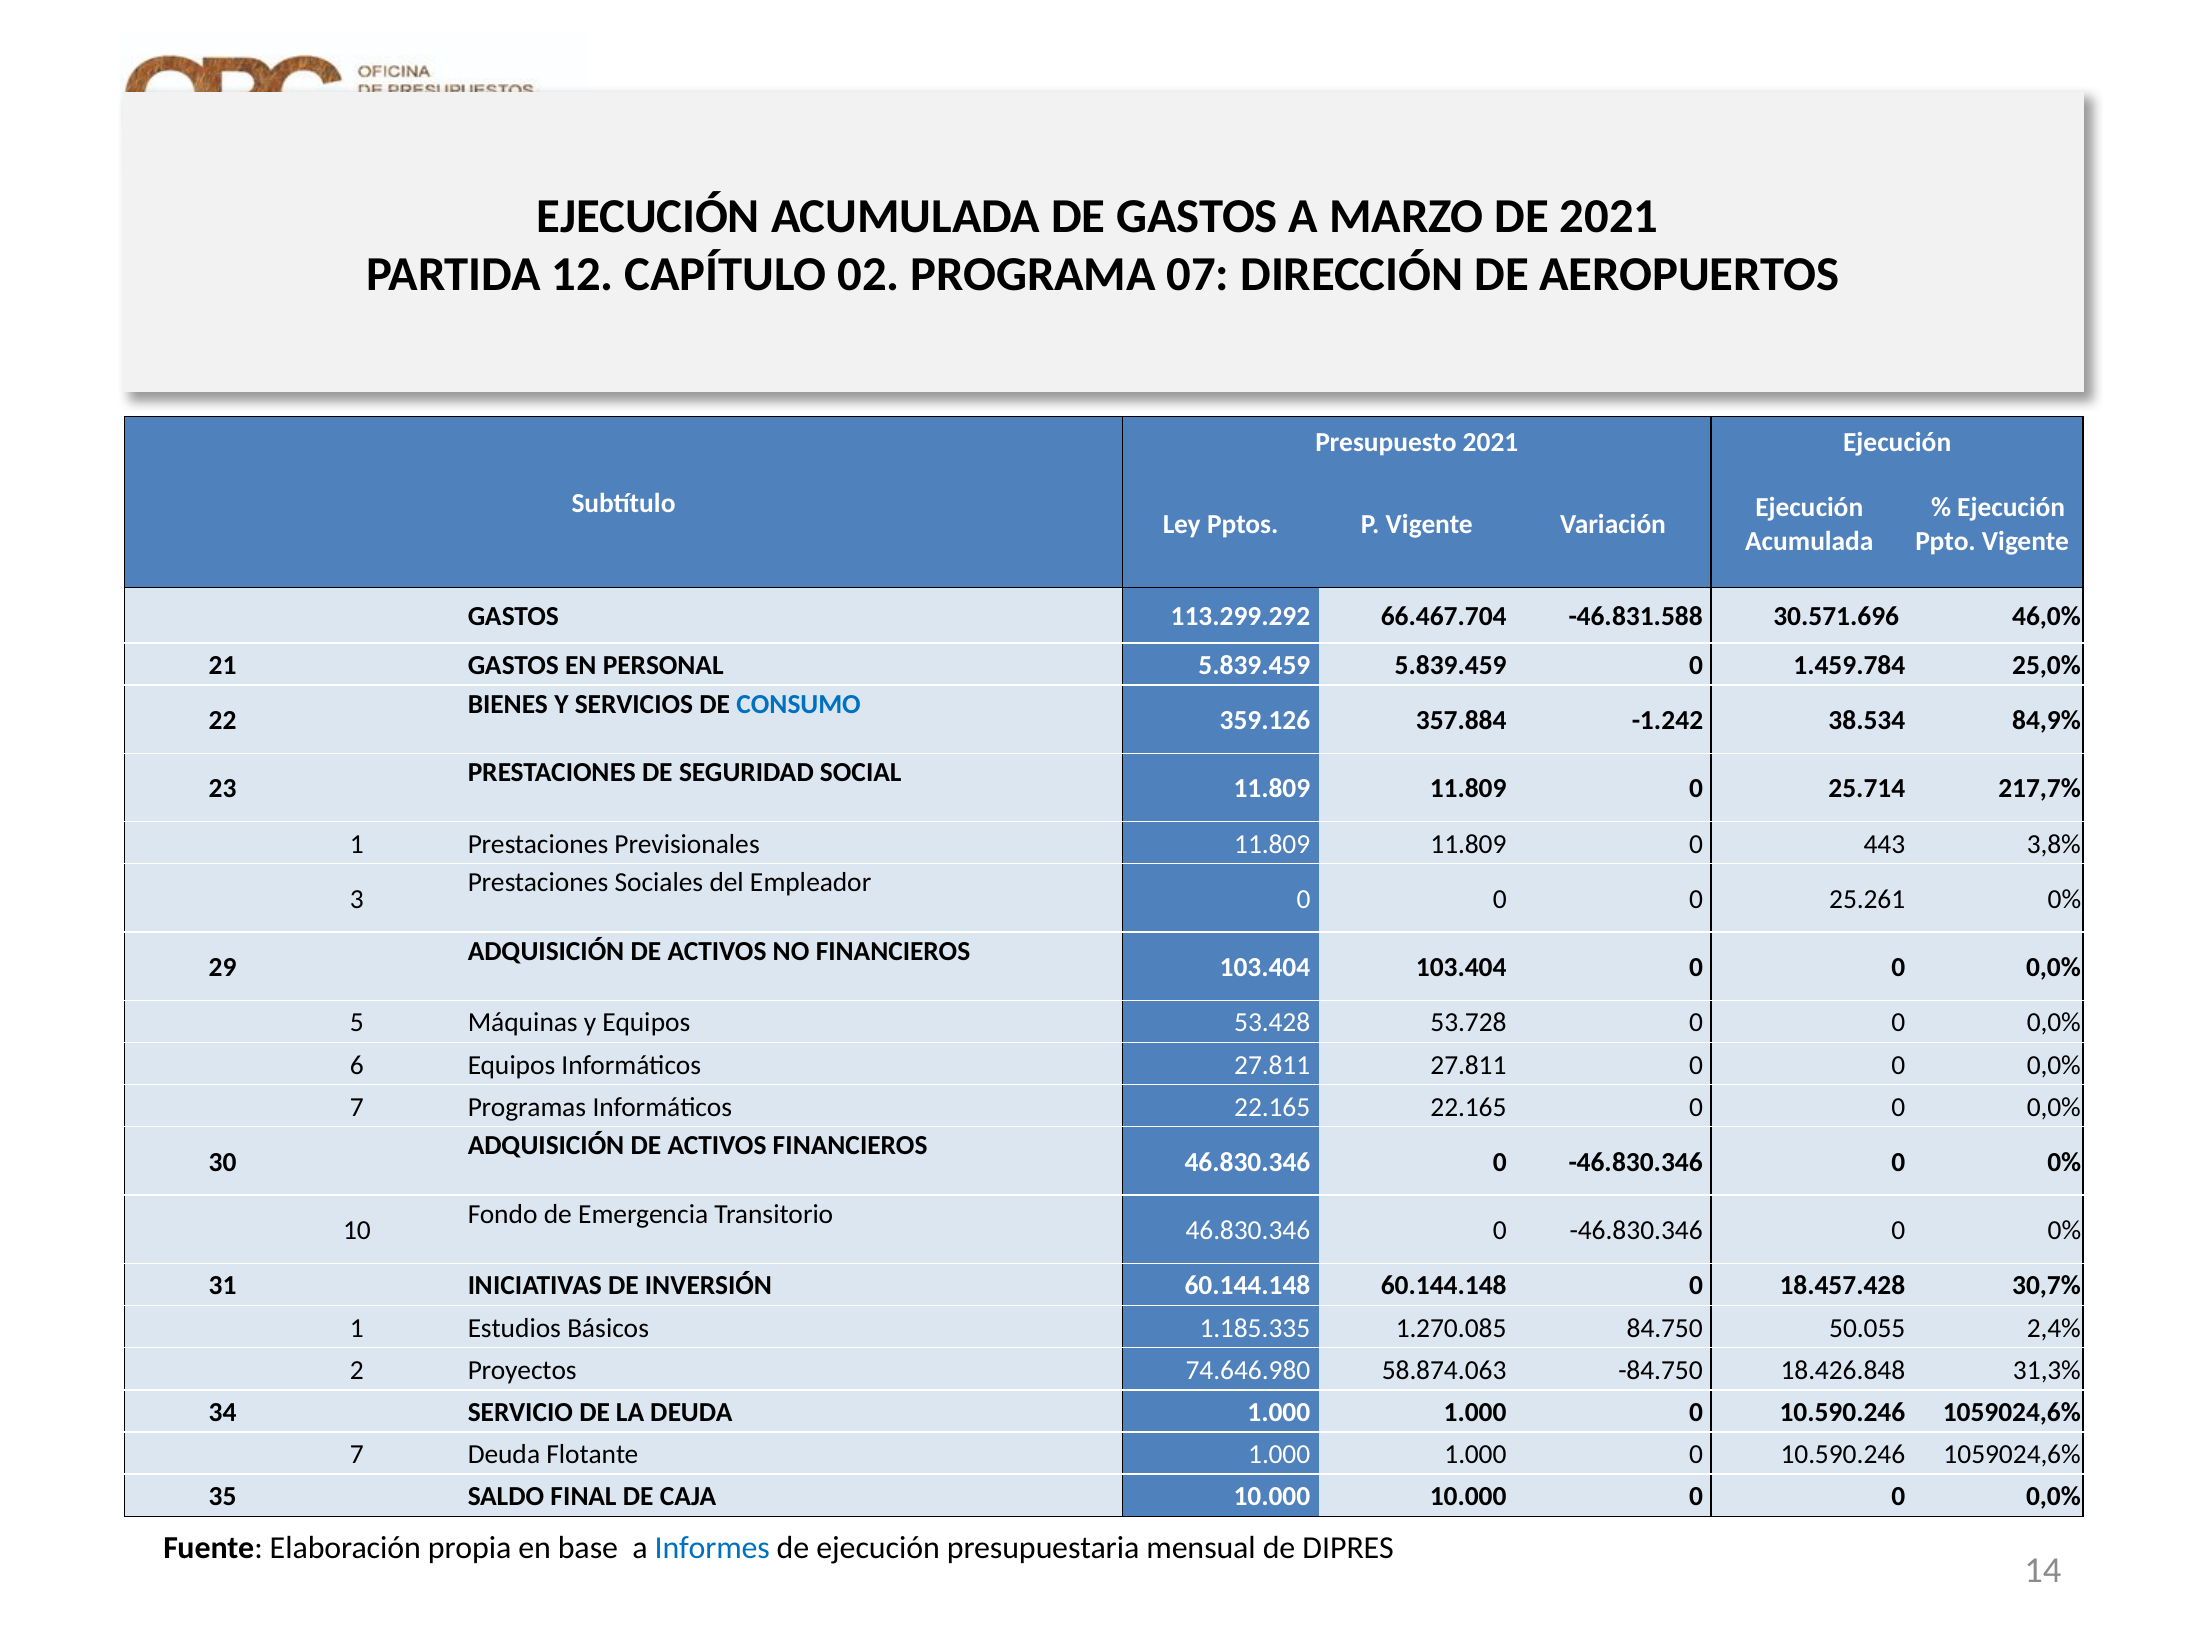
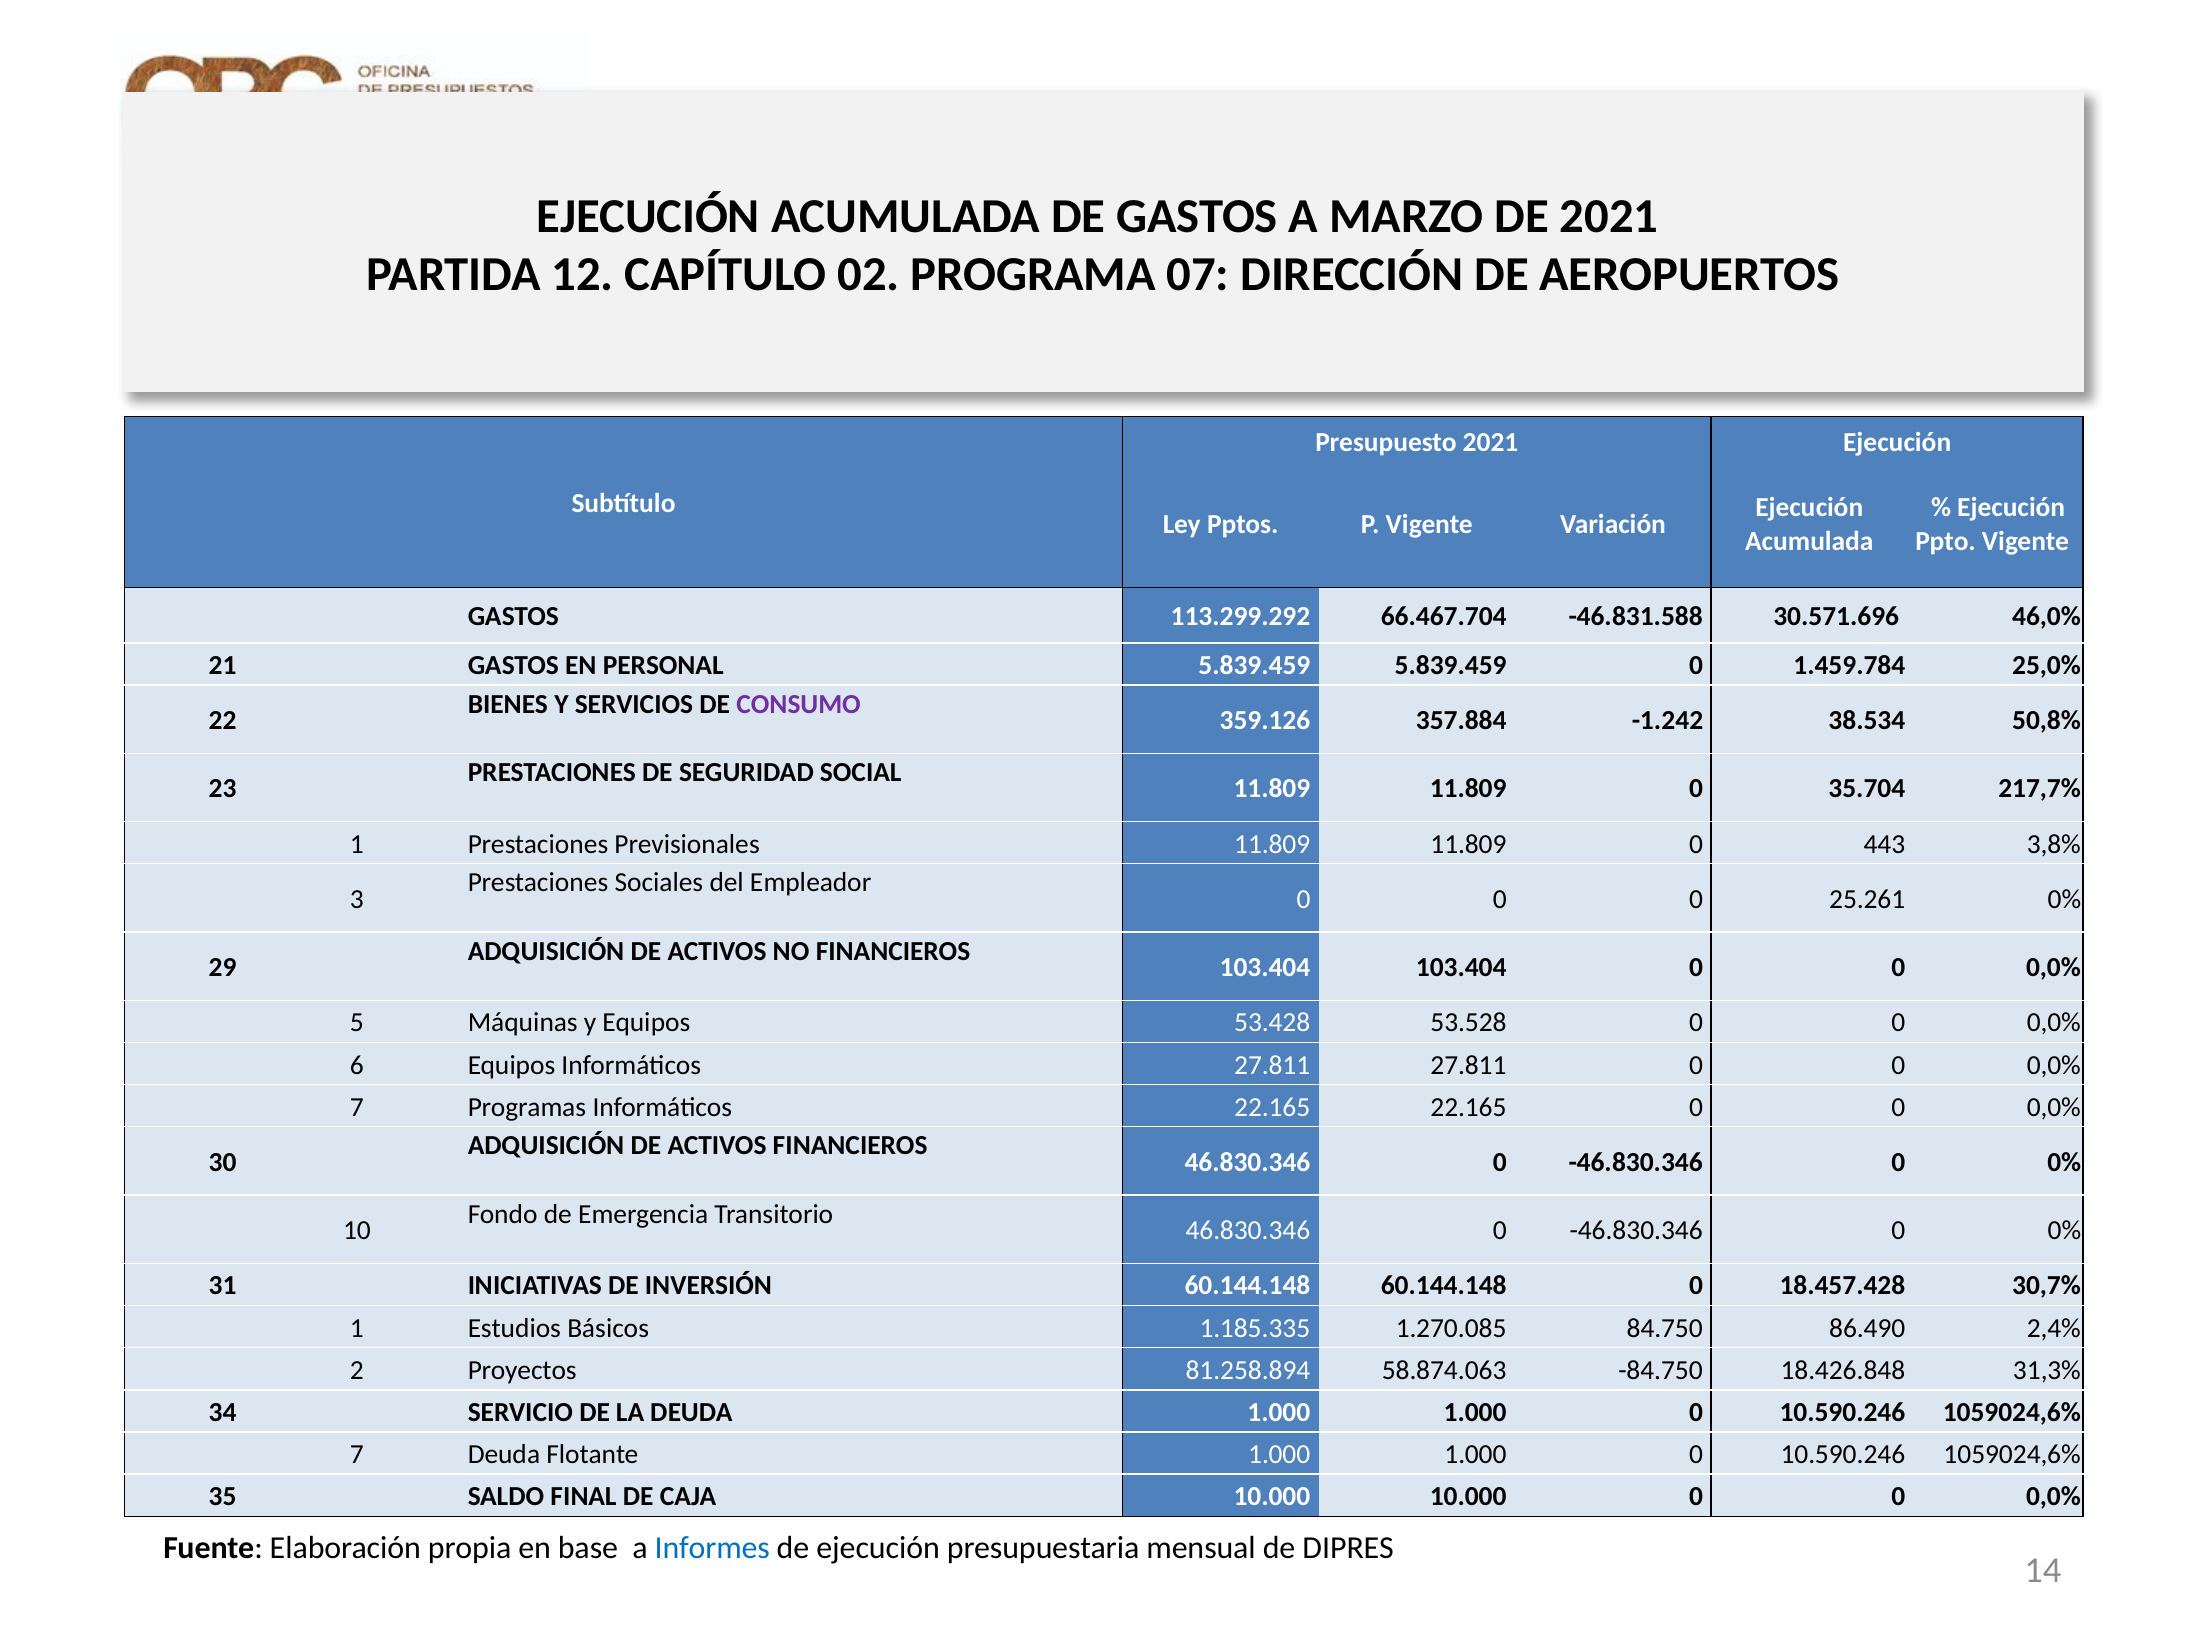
CONSUMO colour: blue -> purple (799, 704)
84,9%: 84,9% -> 50,8% (2047, 720)
25.714: 25.714 -> 35.704 (1867, 789)
53.728: 53.728 -> 53.528 (1468, 1023)
50.055: 50.055 -> 86.490 (1867, 1328)
74.646.980: 74.646.980 -> 81.258.894 (1248, 1370)
